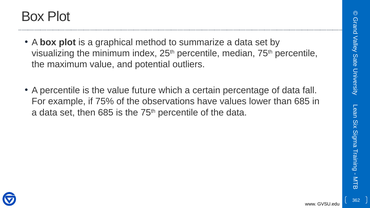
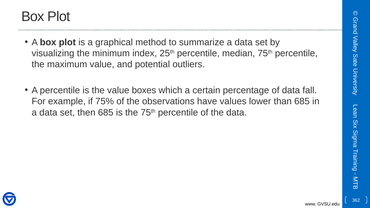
future: future -> boxes (144, 90)
